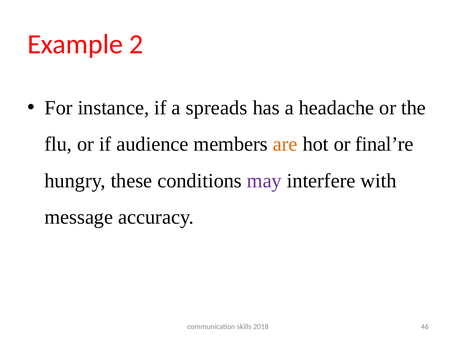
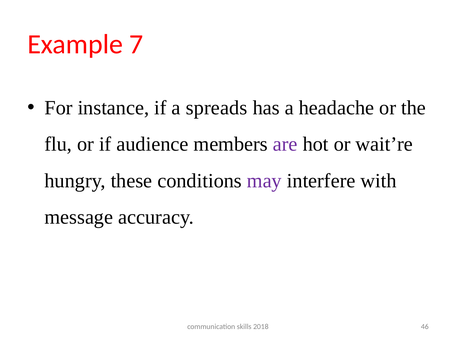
2: 2 -> 7 (136, 44)
are colour: orange -> purple (285, 144)
final’re: final’re -> wait’re (384, 144)
